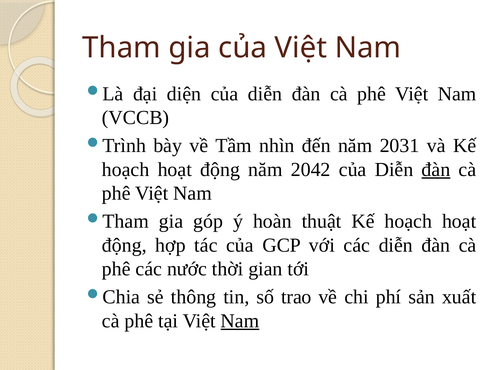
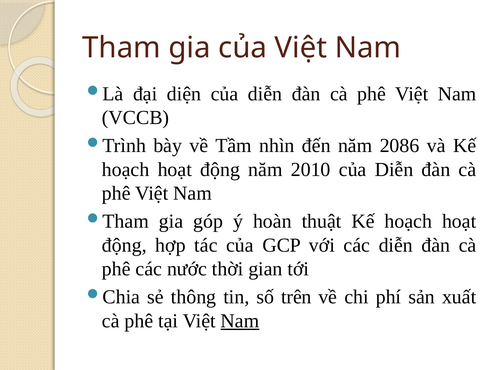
2031: 2031 -> 2086 (400, 146)
2042: 2042 -> 2010 (311, 169)
đàn underline: present -> none (436, 169)
trao: trao -> trên (296, 297)
